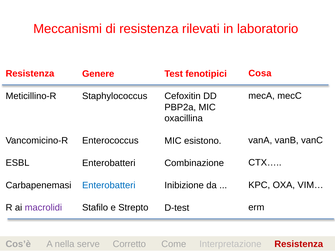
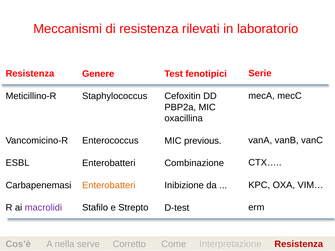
Cosa: Cosa -> Serie (260, 73)
esistono: esistono -> previous (203, 141)
Enterobatteri colour: blue -> orange (109, 185)
